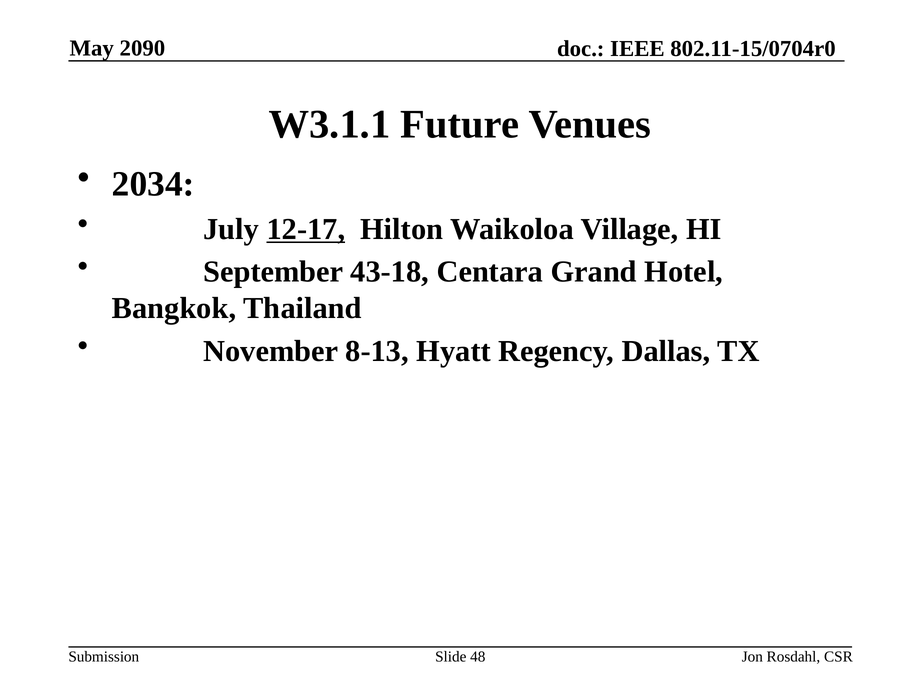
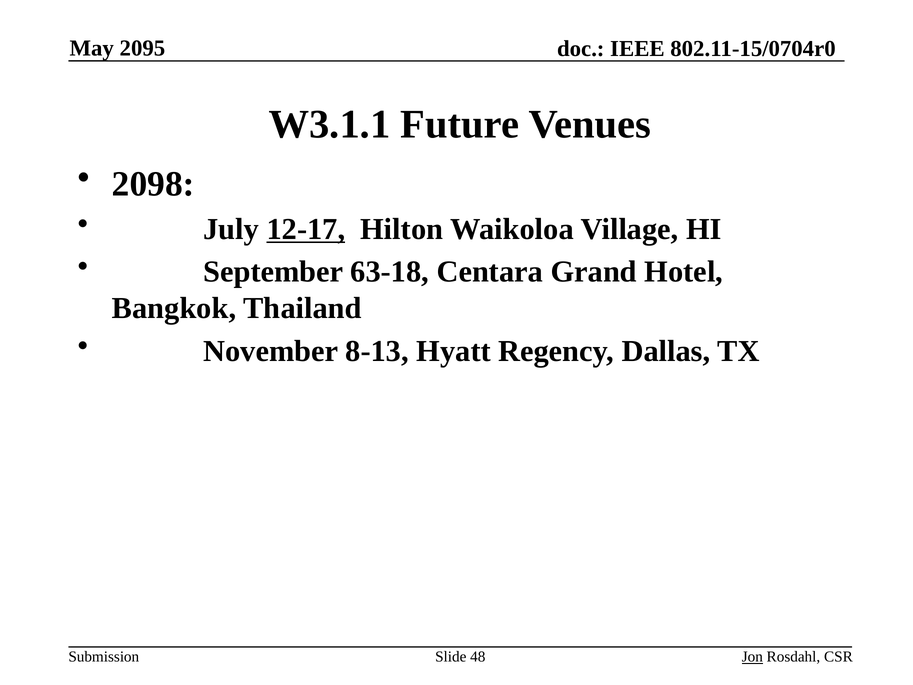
2090: 2090 -> 2095 (142, 48)
2034: 2034 -> 2098 (153, 184)
43-18: 43-18 -> 63-18 (390, 272)
Jon underline: none -> present (752, 657)
